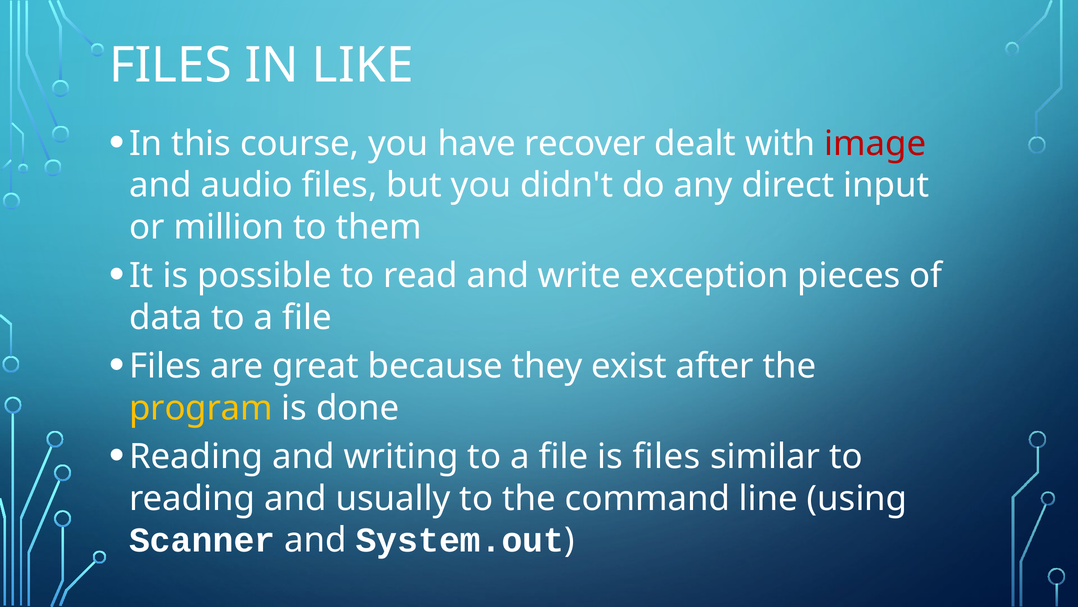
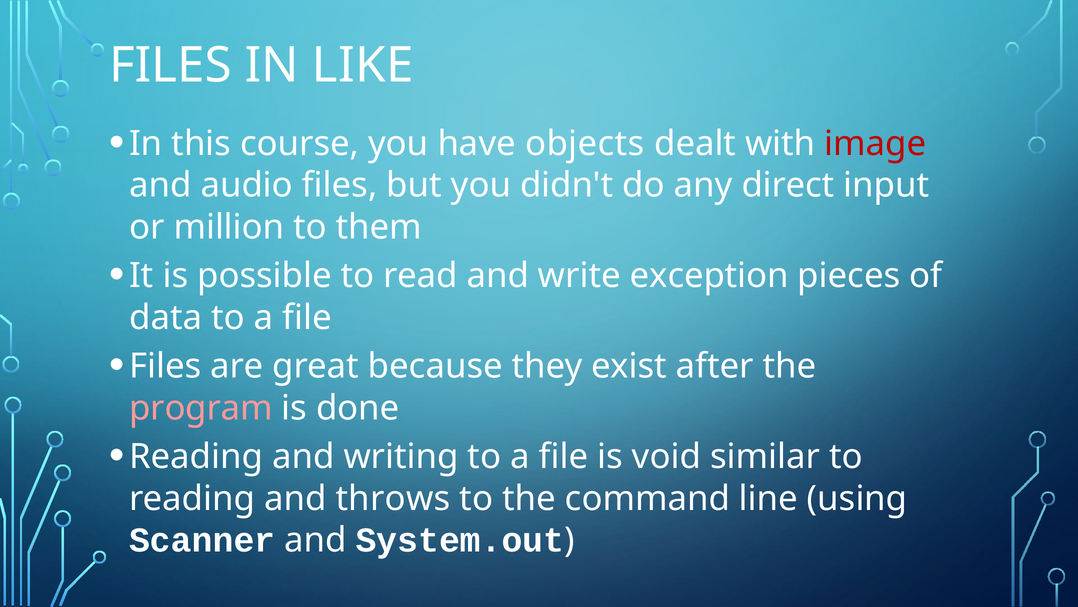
recover: recover -> objects (585, 143)
program colour: yellow -> pink (201, 408)
is files: files -> void (667, 456)
usually: usually -> throws (393, 498)
